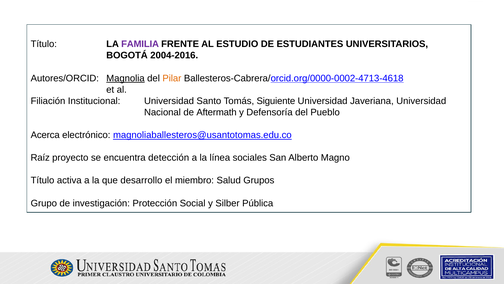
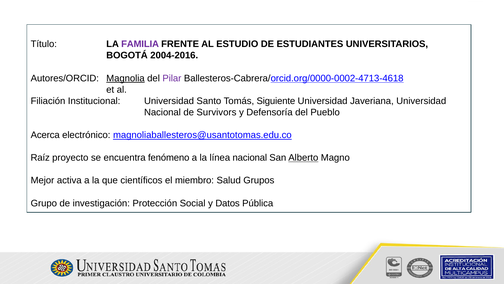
Pilar colour: orange -> purple (172, 78)
Aftermath: Aftermath -> Survivors (216, 112)
detección: detección -> fenómeno (169, 158)
línea sociales: sociales -> nacional (250, 158)
Alberto underline: none -> present (303, 158)
Título: Título -> Mejor (43, 180)
desarrollo: desarrollo -> científicos (141, 180)
Silber: Silber -> Datos (228, 203)
